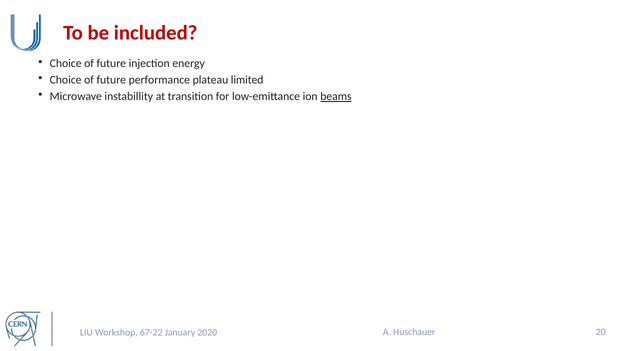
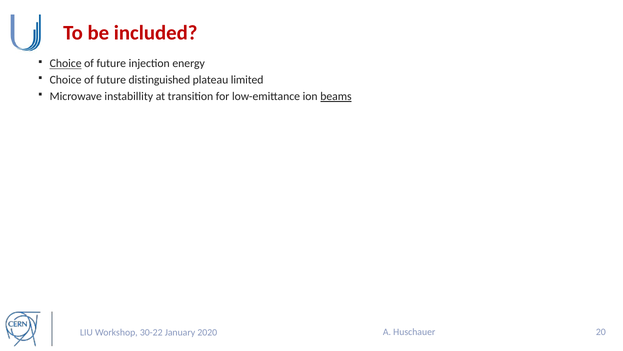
Choice underline: none -> present (66, 64)
performance: performance -> distinguished (159, 80)
67-22: 67-22 -> 30-22 (151, 332)
